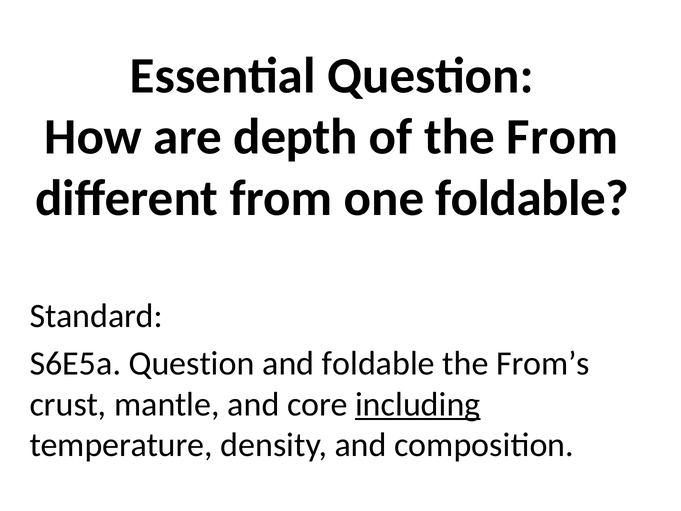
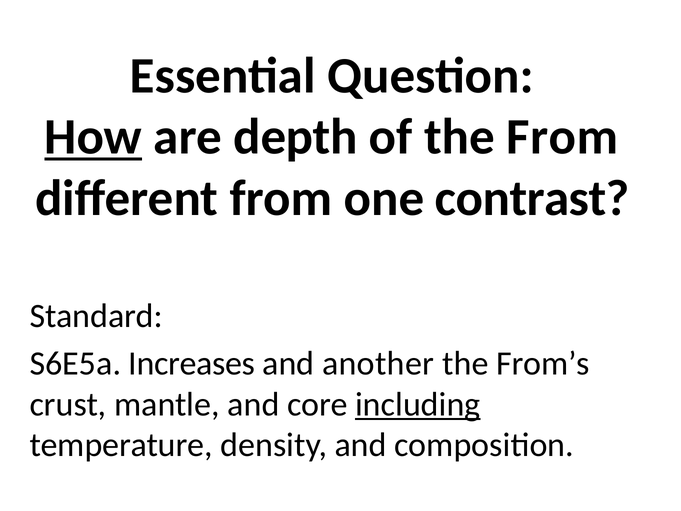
How underline: none -> present (93, 137)
one foldable: foldable -> contrast (532, 198)
S6E5a Question: Question -> Increases (192, 363)
and foldable: foldable -> another (378, 363)
